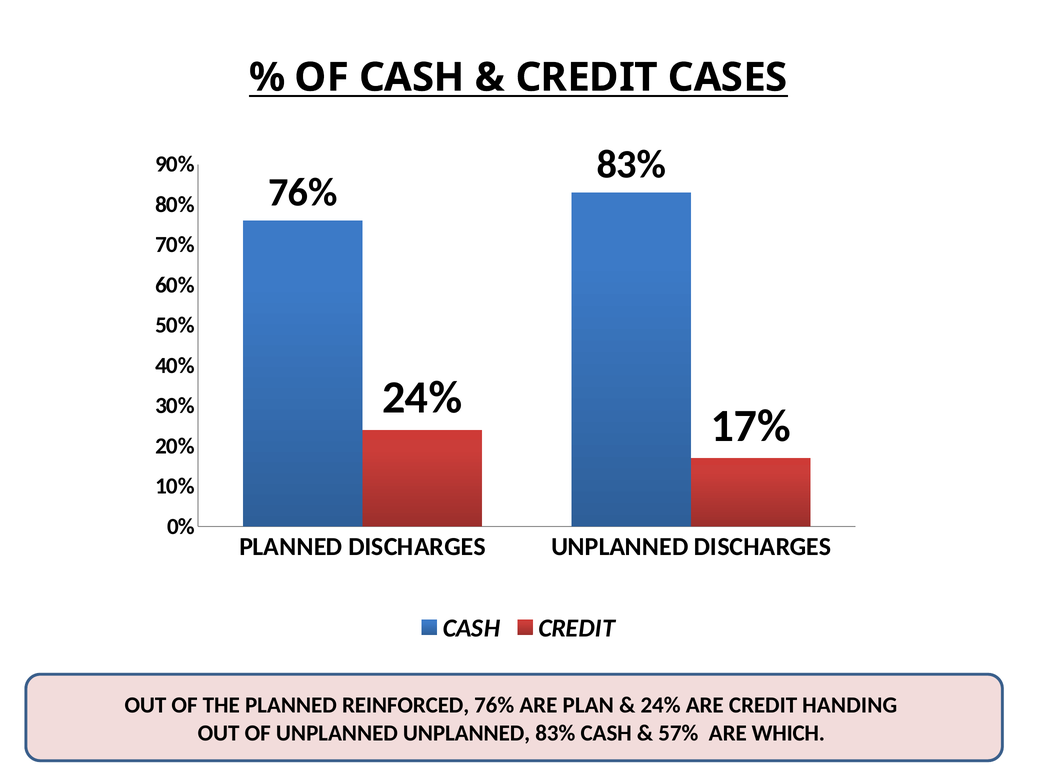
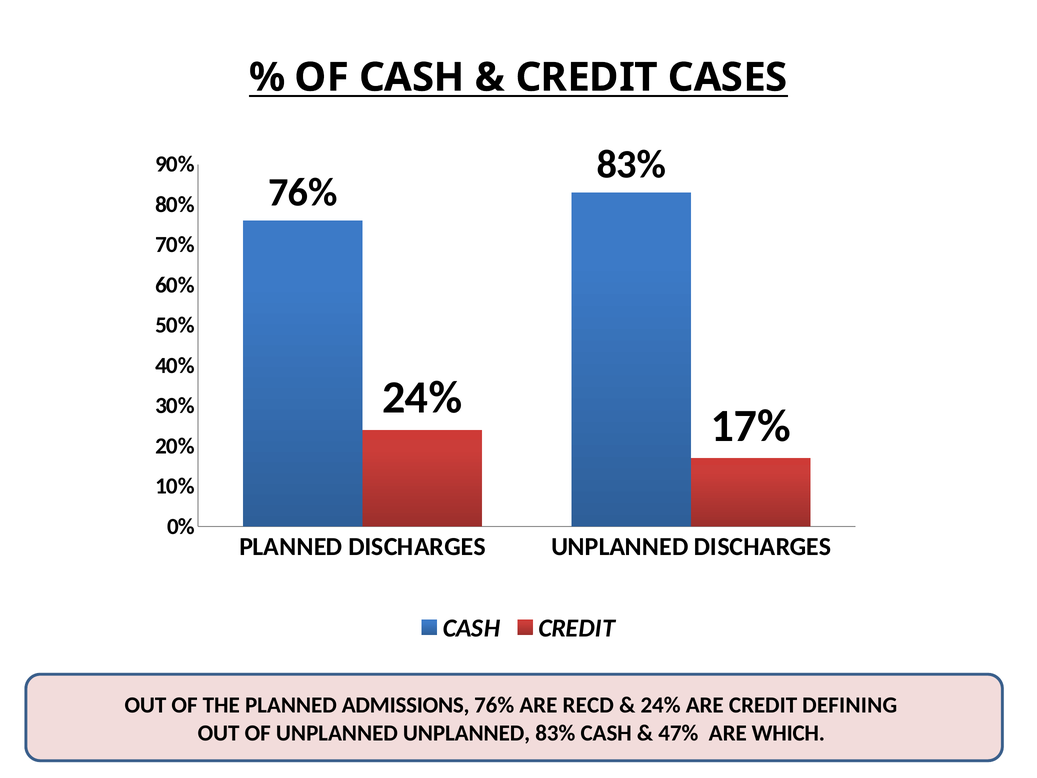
REINFORCED: REINFORCED -> ADMISSIONS (406, 705)
PLAN: PLAN -> RECD (588, 705)
HANDING: HANDING -> DEFINING (850, 705)
57%: 57% -> 47% (678, 733)
